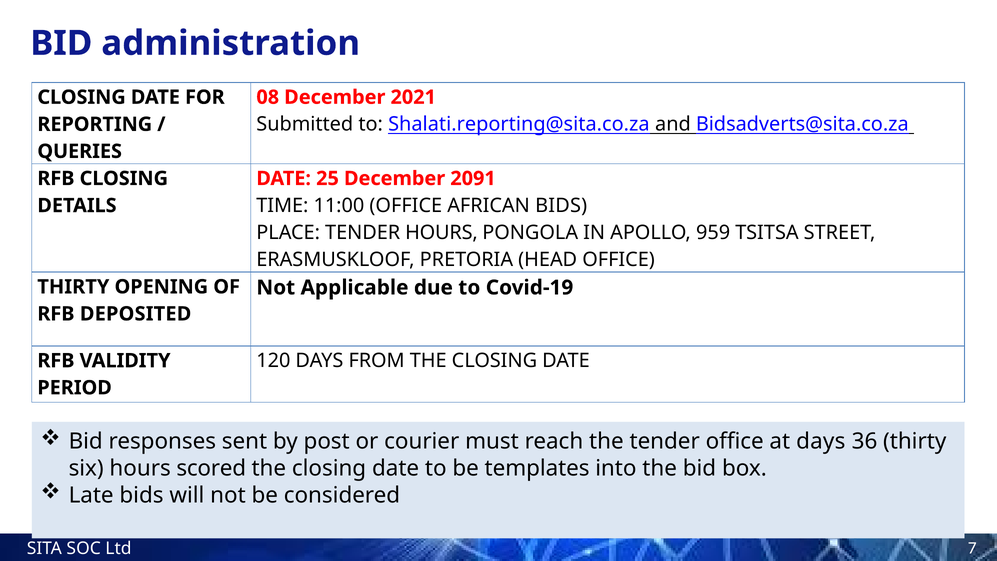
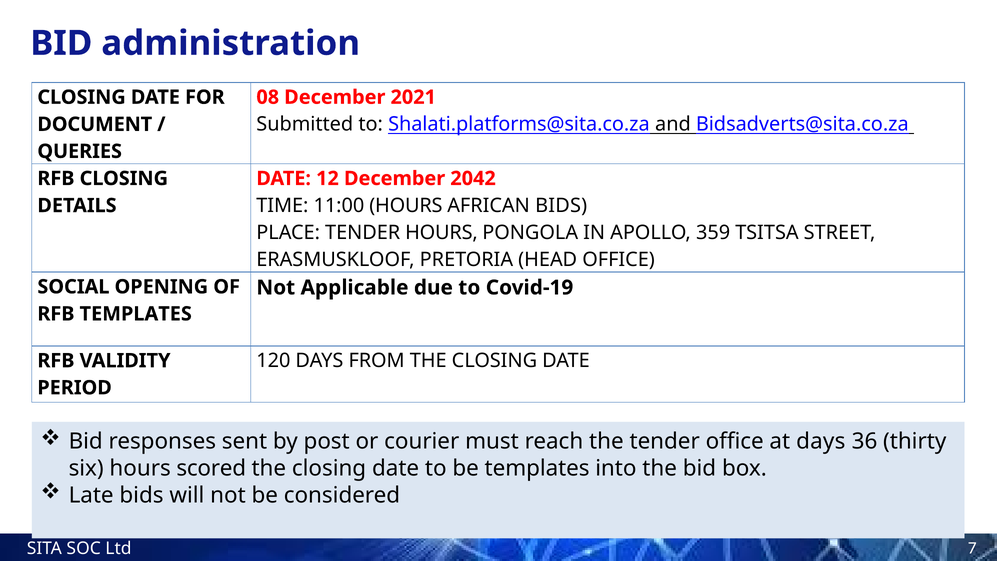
Shalati.reporting@sita.co.za: Shalati.reporting@sita.co.za -> Shalati.platforms@sita.co.za (519, 124)
REPORTING: REPORTING -> DOCUMENT (95, 124)
25: 25 -> 12 (327, 178)
2091: 2091 -> 2042 (473, 178)
11:00 OFFICE: OFFICE -> HOURS (406, 205)
959: 959 -> 359 (713, 233)
THIRTY: THIRTY -> SOCIAL (73, 287)
RFB DEPOSITED: DEPOSITED -> TEMPLATES (136, 314)
